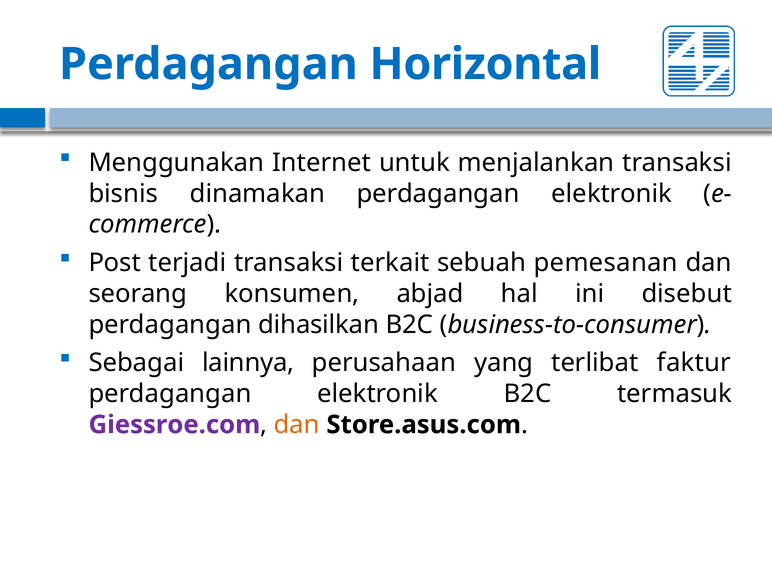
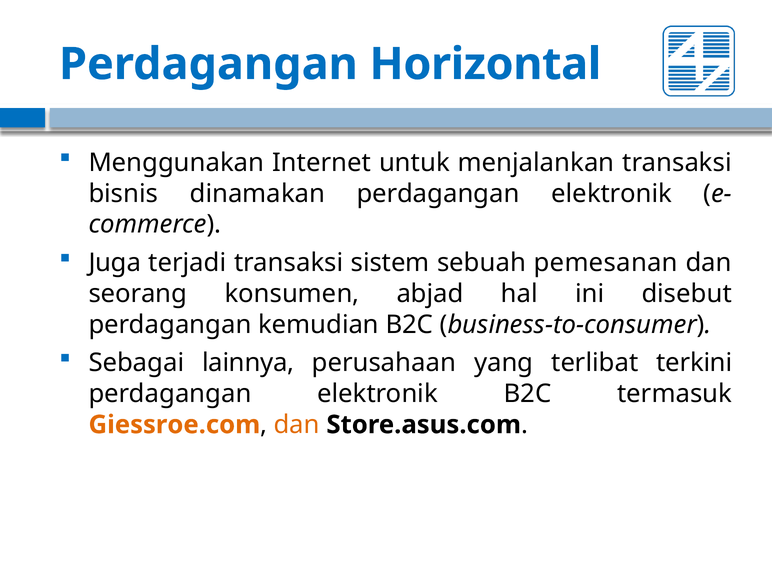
Post: Post -> Juga (115, 263)
terkait: terkait -> sistem (390, 263)
dihasilkan: dihasilkan -> kemudian (319, 325)
faktur: faktur -> terkini (694, 363)
Giessroe.com colour: purple -> orange (174, 425)
